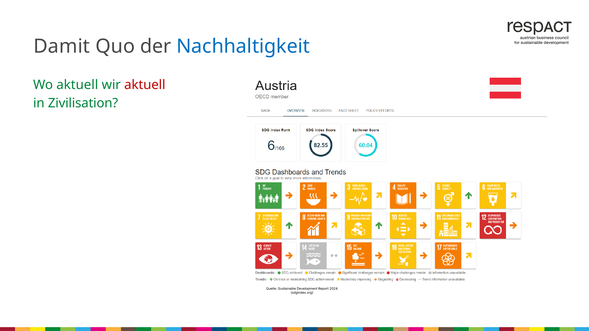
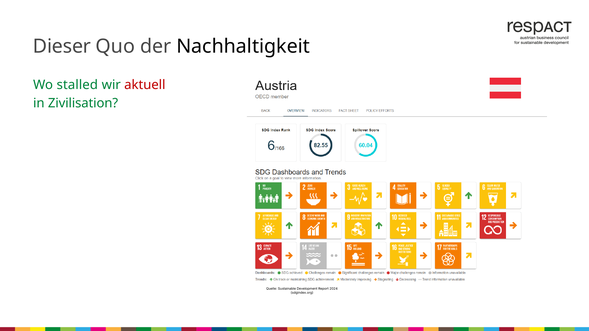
Damit: Damit -> Dieser (62, 46)
Nachhaltigkeit colour: blue -> black (243, 46)
Wo aktuell: aktuell -> stalled (77, 85)
